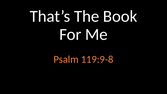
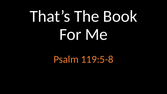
119:9-8: 119:9-8 -> 119:5-8 (97, 59)
